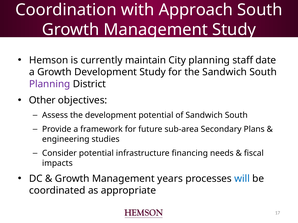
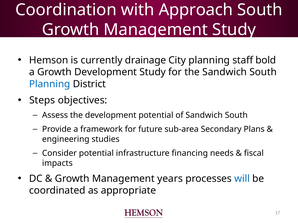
maintain: maintain -> drainage (146, 60)
date: date -> bold (266, 60)
Planning colour: purple -> blue (50, 84)
Other: Other -> Steps (42, 101)
